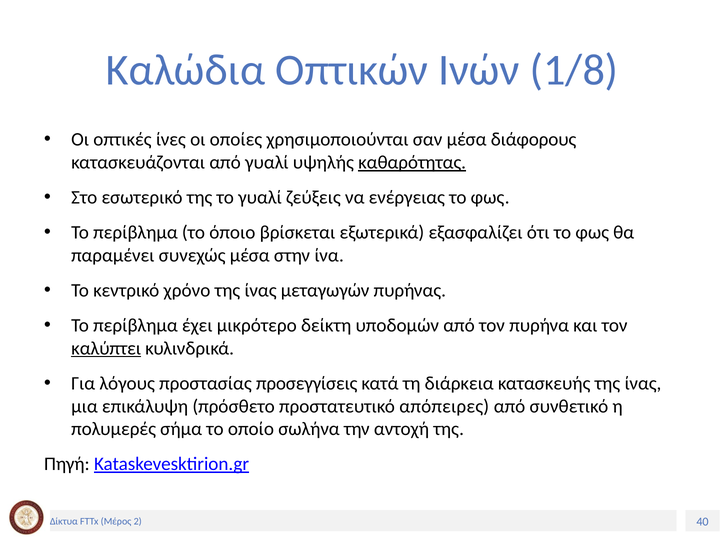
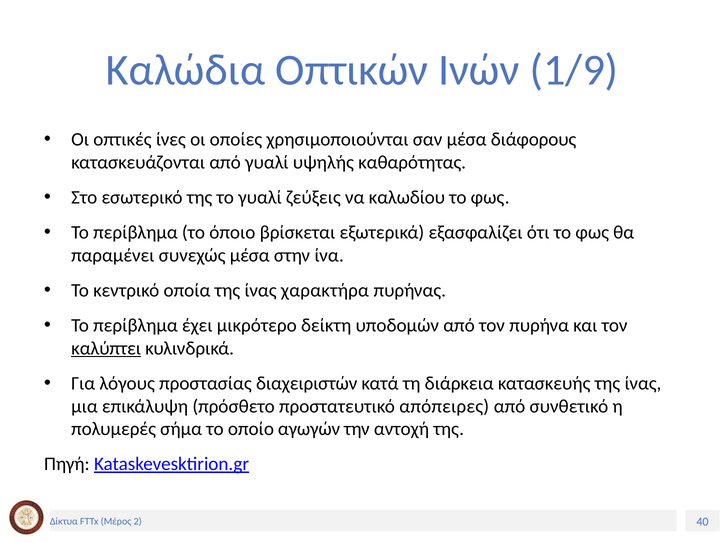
1/8: 1/8 -> 1/9 (574, 70)
καθαρότητας underline: present -> none (412, 163)
ενέργειας: ενέργειας -> καλωδίου (407, 198)
χρόνο: χρόνο -> οποία (187, 291)
μεταγωγών: μεταγωγών -> χαρακτήρα (325, 291)
προσεγγίσεις: προσεγγίσεις -> διαχειριστών (307, 384)
σωλήνα: σωλήνα -> αγωγών (309, 430)
